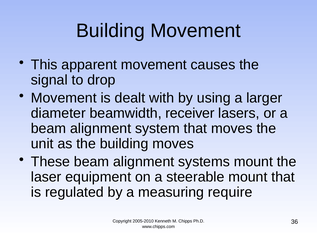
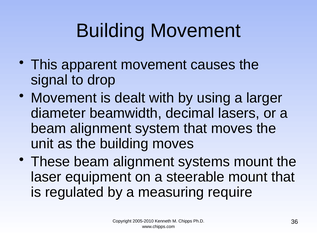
receiver: receiver -> decimal (190, 113)
